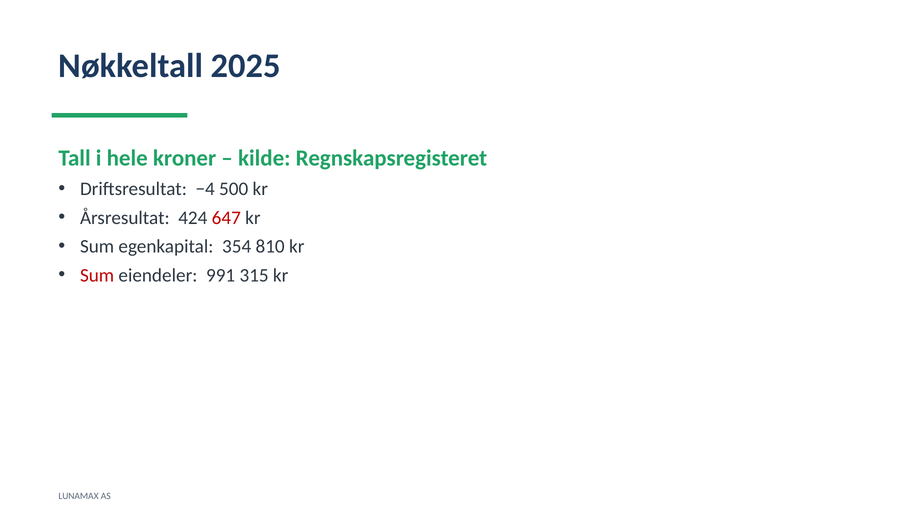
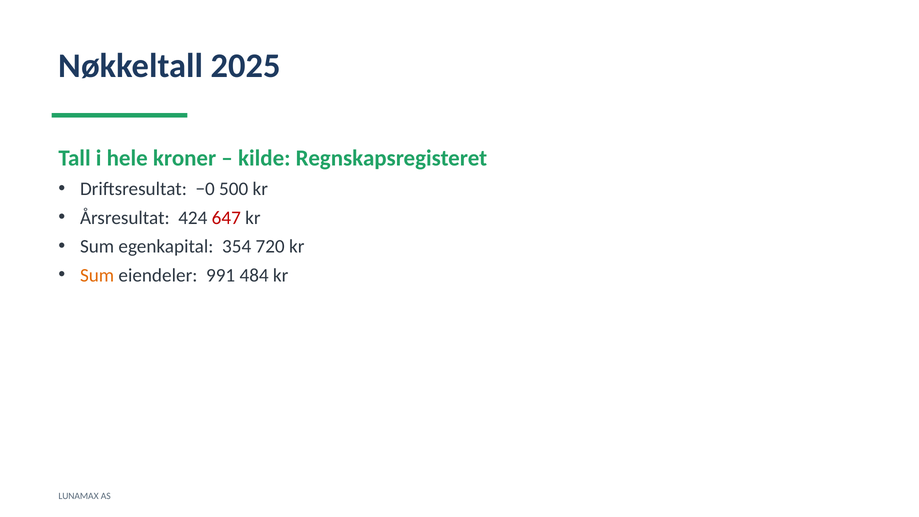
−4: −4 -> −0 (205, 189)
810: 810 -> 720 (270, 246)
Sum colour: red -> orange (97, 275)
315: 315 -> 484 (254, 275)
